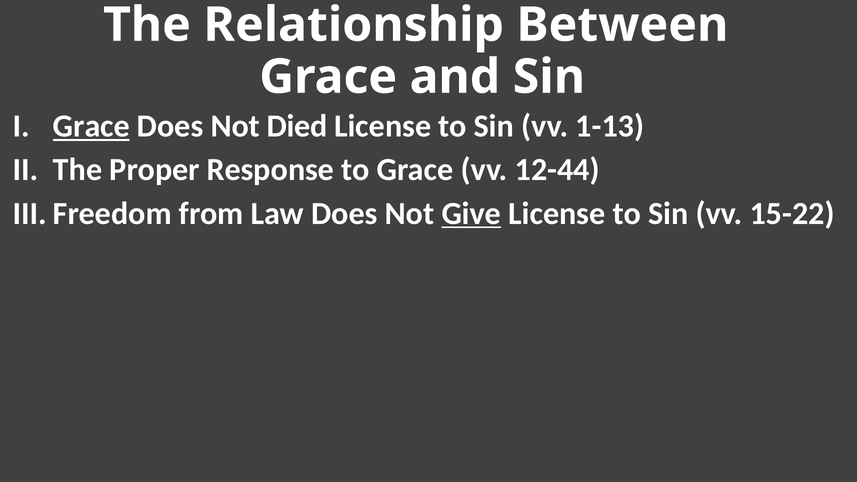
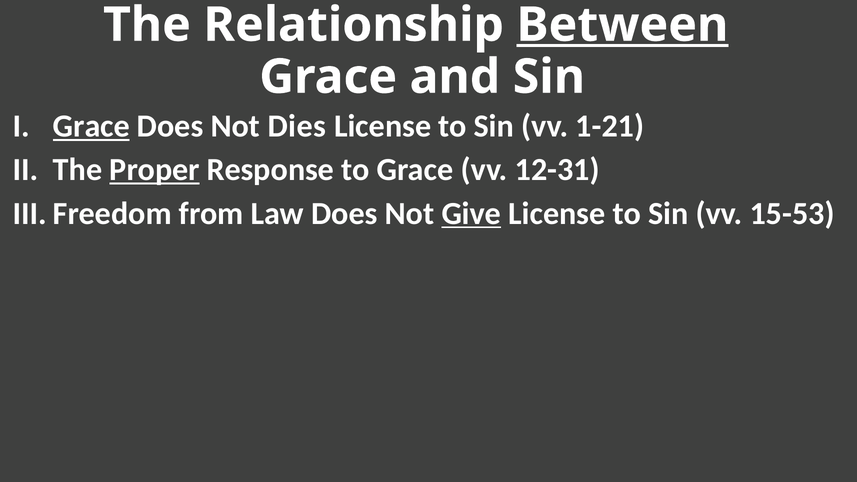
Between underline: none -> present (622, 25)
Died: Died -> Dies (297, 126)
1-13: 1-13 -> 1-21 (610, 126)
Proper underline: none -> present (155, 170)
12-44: 12-44 -> 12-31 (557, 170)
15-22: 15-22 -> 15-53 (792, 213)
